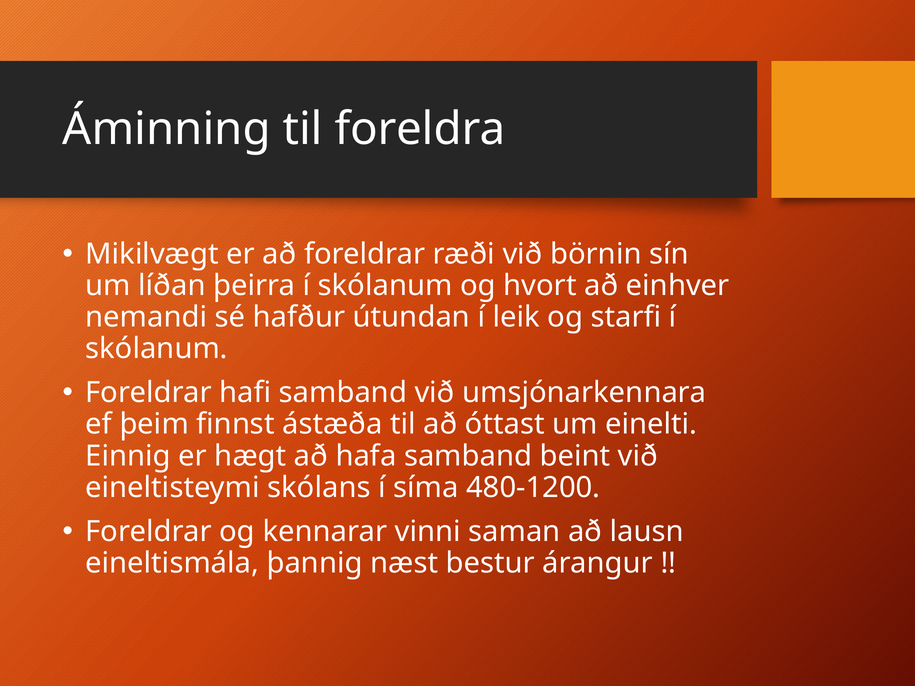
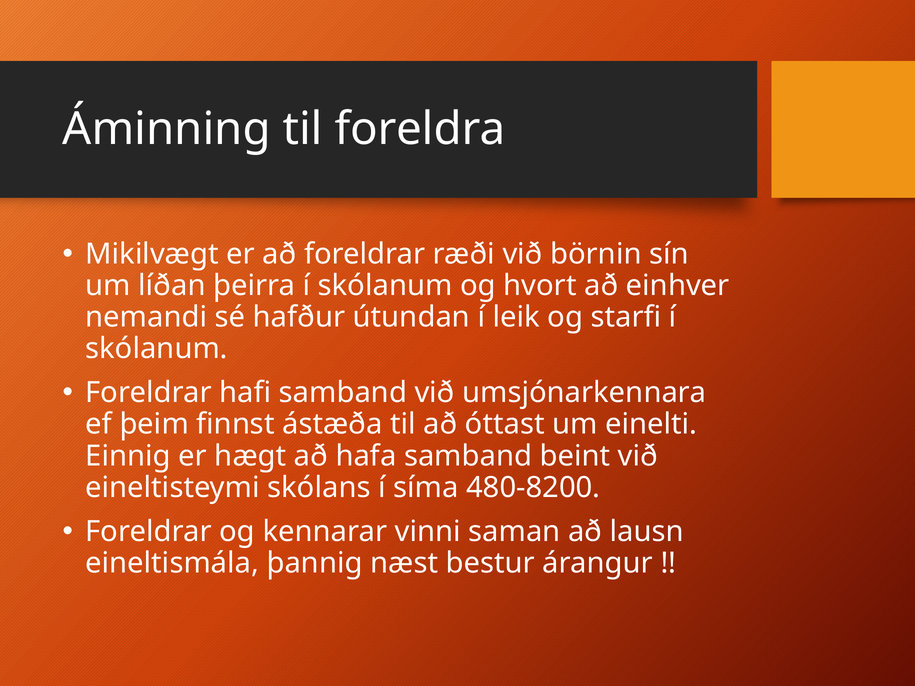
480-1200: 480-1200 -> 480-8200 (533, 488)
